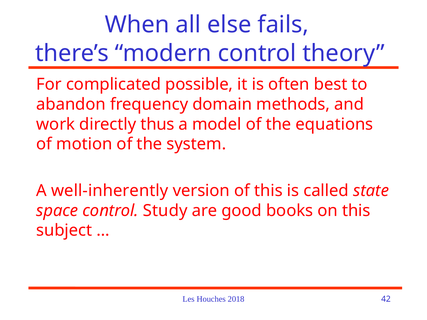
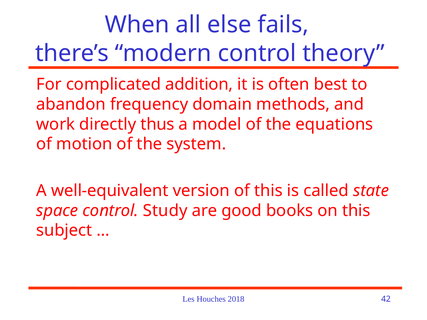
possible: possible -> addition (199, 84)
well-inherently: well-inherently -> well-equivalent (110, 191)
